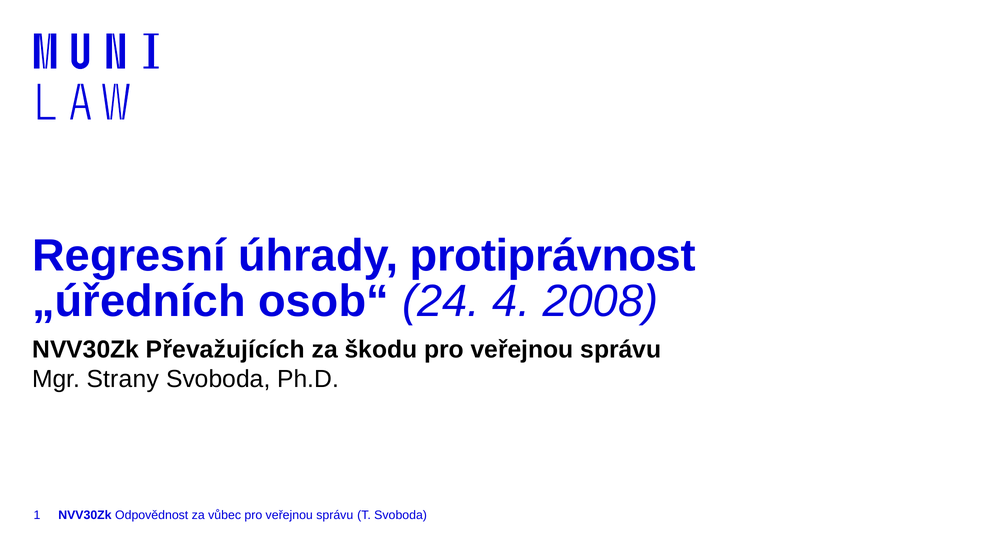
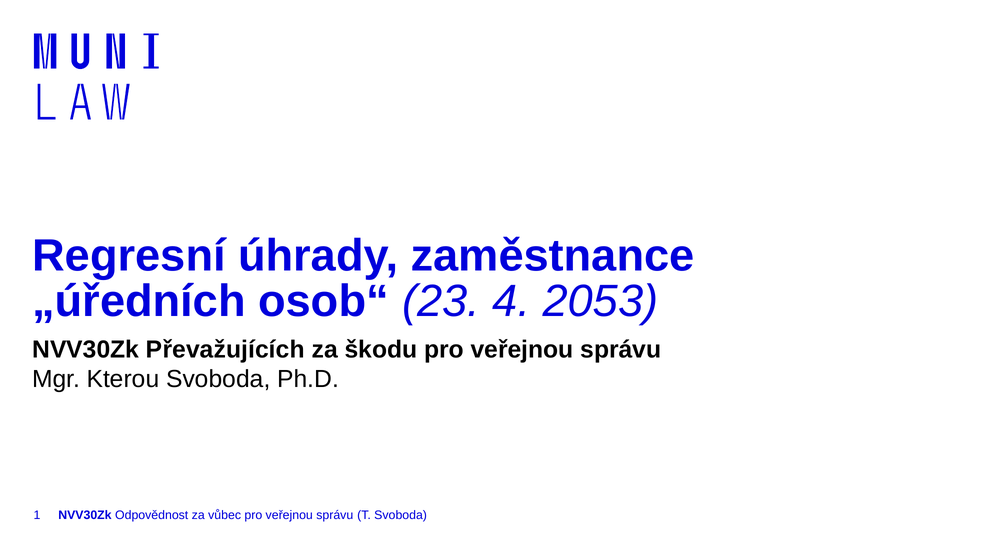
protiprávnost: protiprávnost -> zaměstnance (553, 256)
24: 24 -> 23 (441, 301)
2008: 2008 -> 2053 (600, 301)
Strany: Strany -> Kterou (123, 379)
